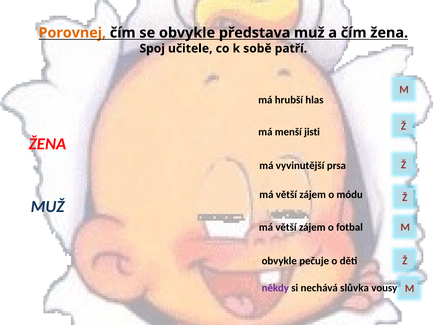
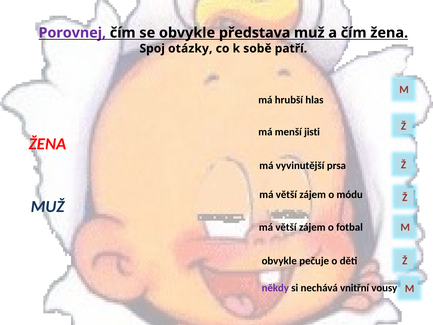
Porovnej colour: orange -> purple (72, 33)
učitele: učitele -> otázky (190, 48)
slůvka: slůvka -> vnitřní (355, 288)
